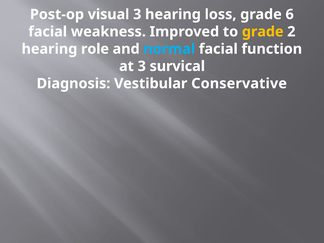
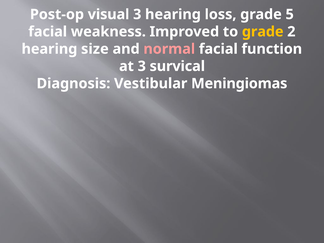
6: 6 -> 5 (290, 14)
role: role -> size (95, 49)
normal colour: light blue -> pink (169, 49)
Conservative: Conservative -> Meningiomas (239, 84)
